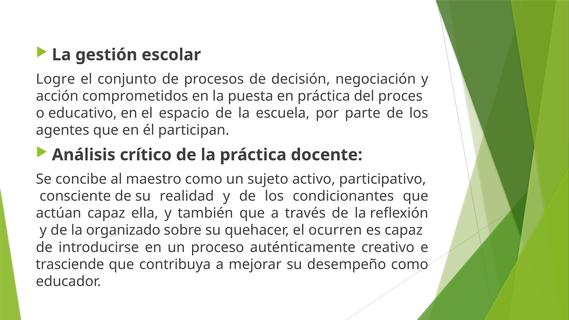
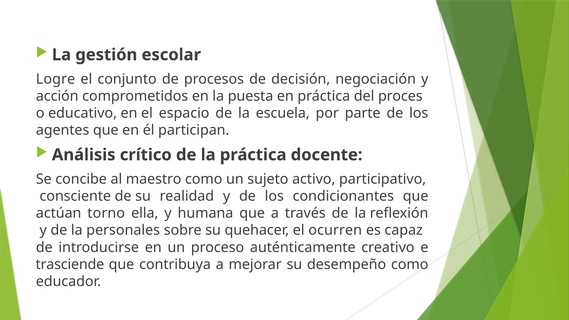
actúan capaz: capaz -> torno (106, 213)
también: también -> humana (205, 213)
organizado: organizado -> personales (123, 230)
